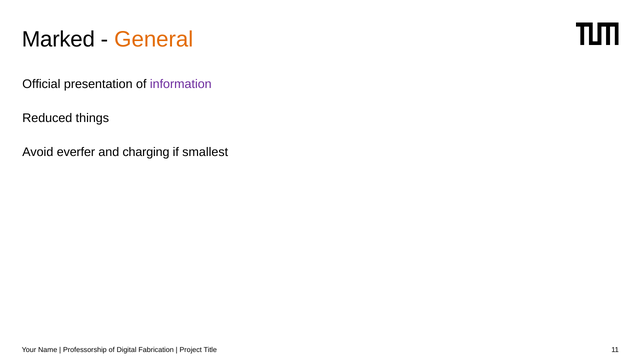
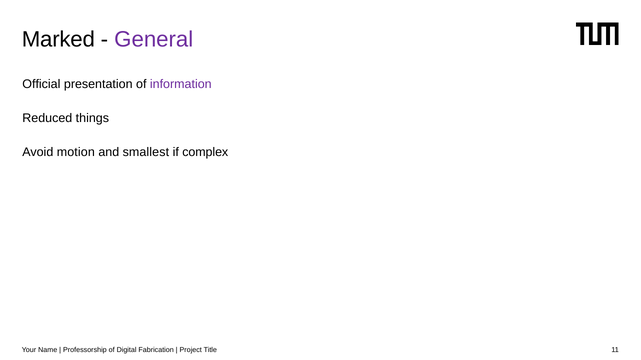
General colour: orange -> purple (154, 39)
everfer: everfer -> motion (76, 152)
charging: charging -> smallest (146, 152)
smallest: smallest -> complex (205, 152)
